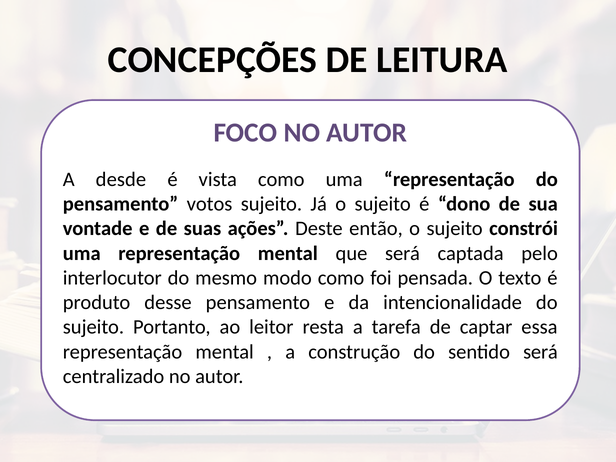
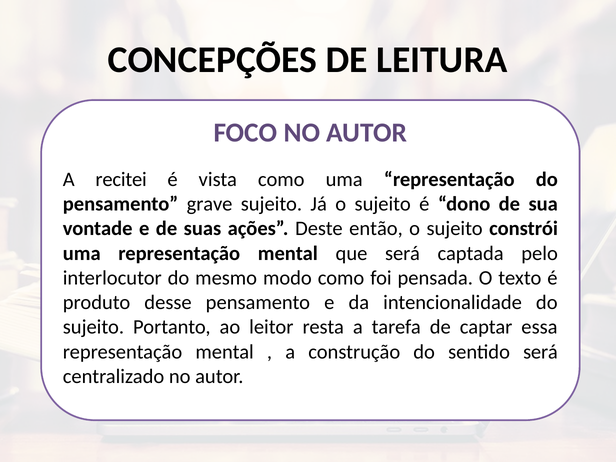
desde: desde -> recitei (121, 179)
votos: votos -> grave (210, 204)
